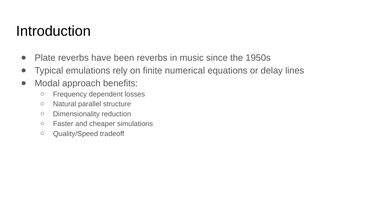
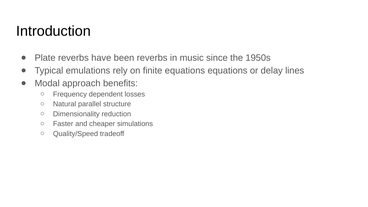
finite numerical: numerical -> equations (185, 71)
